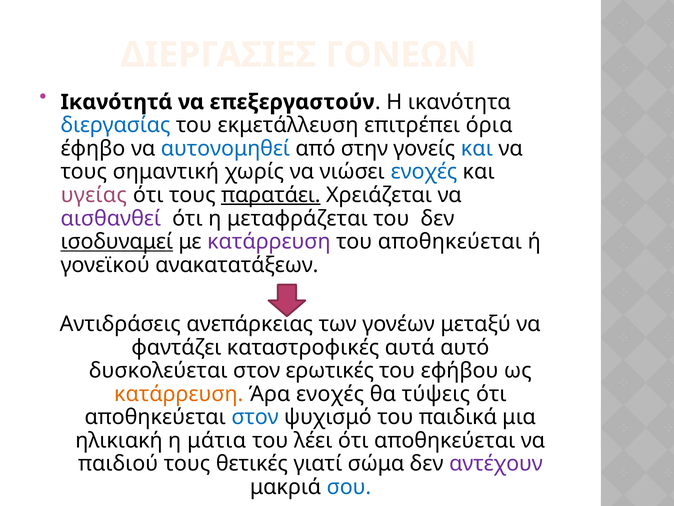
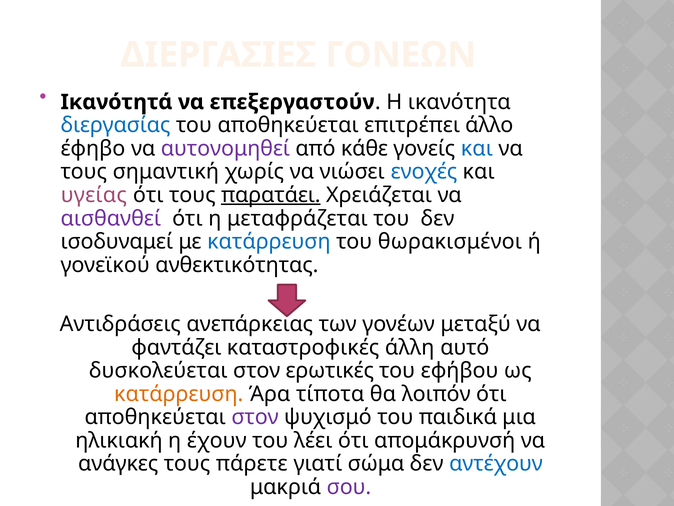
του εκμετάλλευση: εκμετάλλευση -> αποθηκεύεται (288, 125)
όρια: όρια -> άλλο (489, 125)
αυτονομηθεί colour: blue -> purple (225, 148)
στην: στην -> κάθε (365, 148)
ισοδυναμεί underline: present -> none (117, 241)
κατάρρευση colour: purple -> blue (269, 241)
του αποθηκεύεται: αποθηκεύεται -> θωρακισμένοι (450, 241)
ανακατατάξεων: ανακατατάξεων -> ανθεκτικότητας (237, 265)
αυτά: αυτά -> άλλη (410, 347)
Άρα ενοχές: ενοχές -> τίποτα (330, 394)
τύψεις: τύψεις -> λοιπόν (436, 394)
στον colour: blue -> purple (255, 417)
μάτια: μάτια -> έχουν (217, 440)
λέει ότι αποθηκεύεται: αποθηκεύεται -> απομάκρυνσή (445, 440)
παιδιού: παιδιού -> ανάγκες (118, 463)
θετικές: θετικές -> πάρετε (252, 463)
αντέχουν colour: purple -> blue (496, 463)
σου colour: blue -> purple (349, 487)
